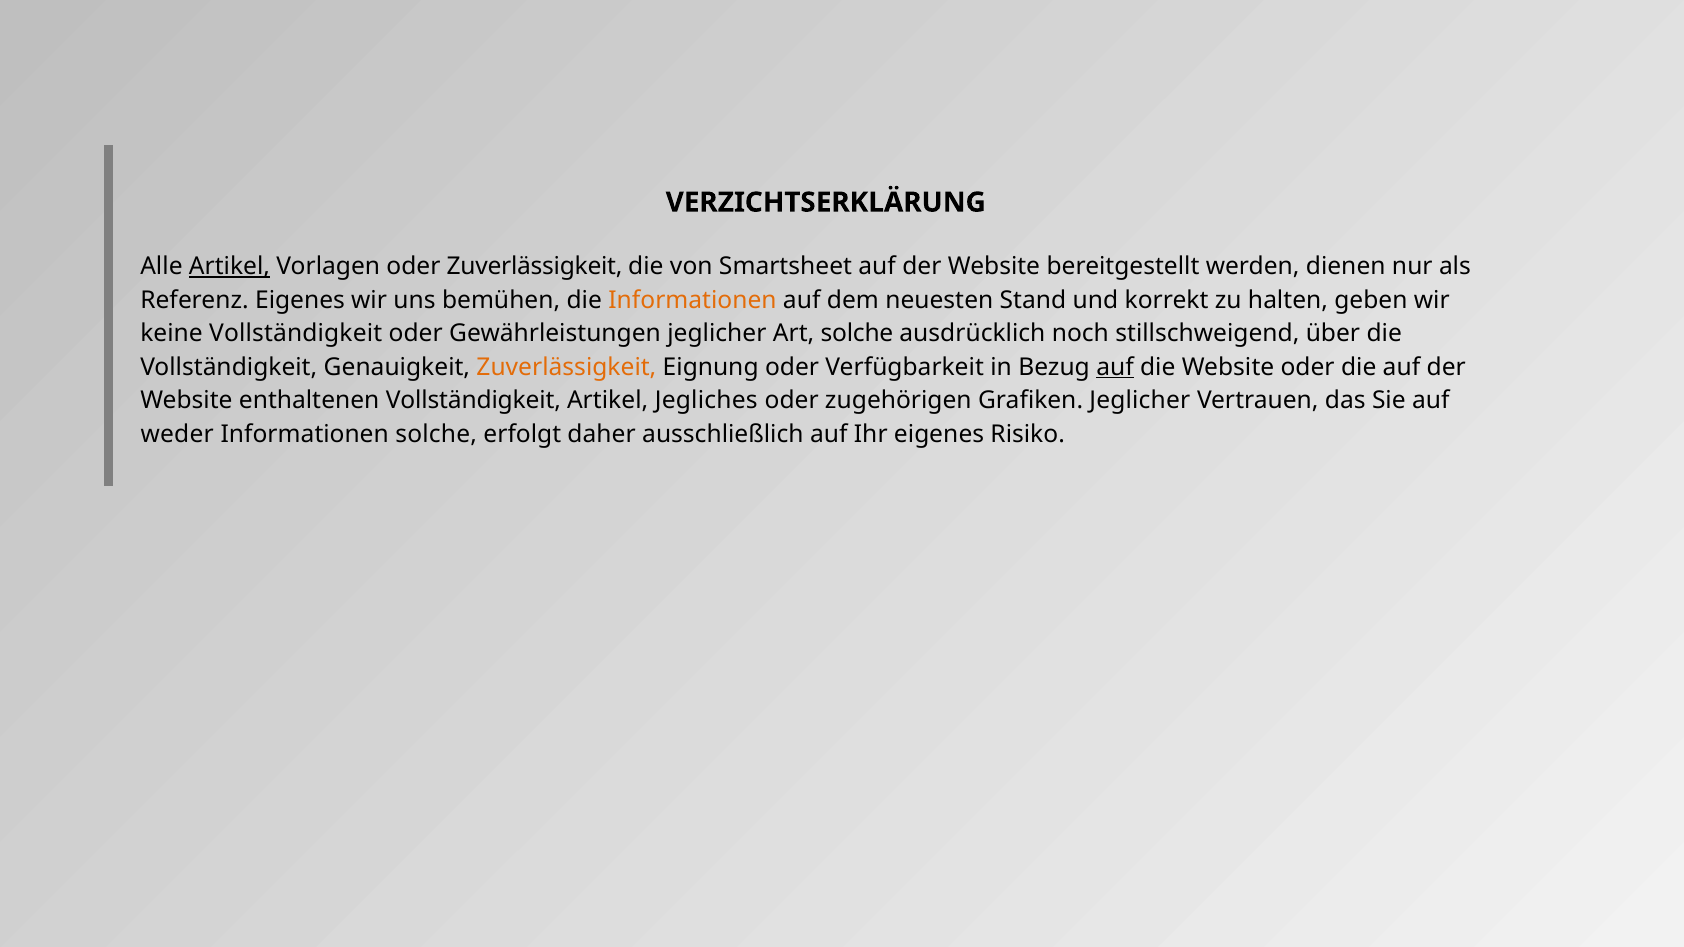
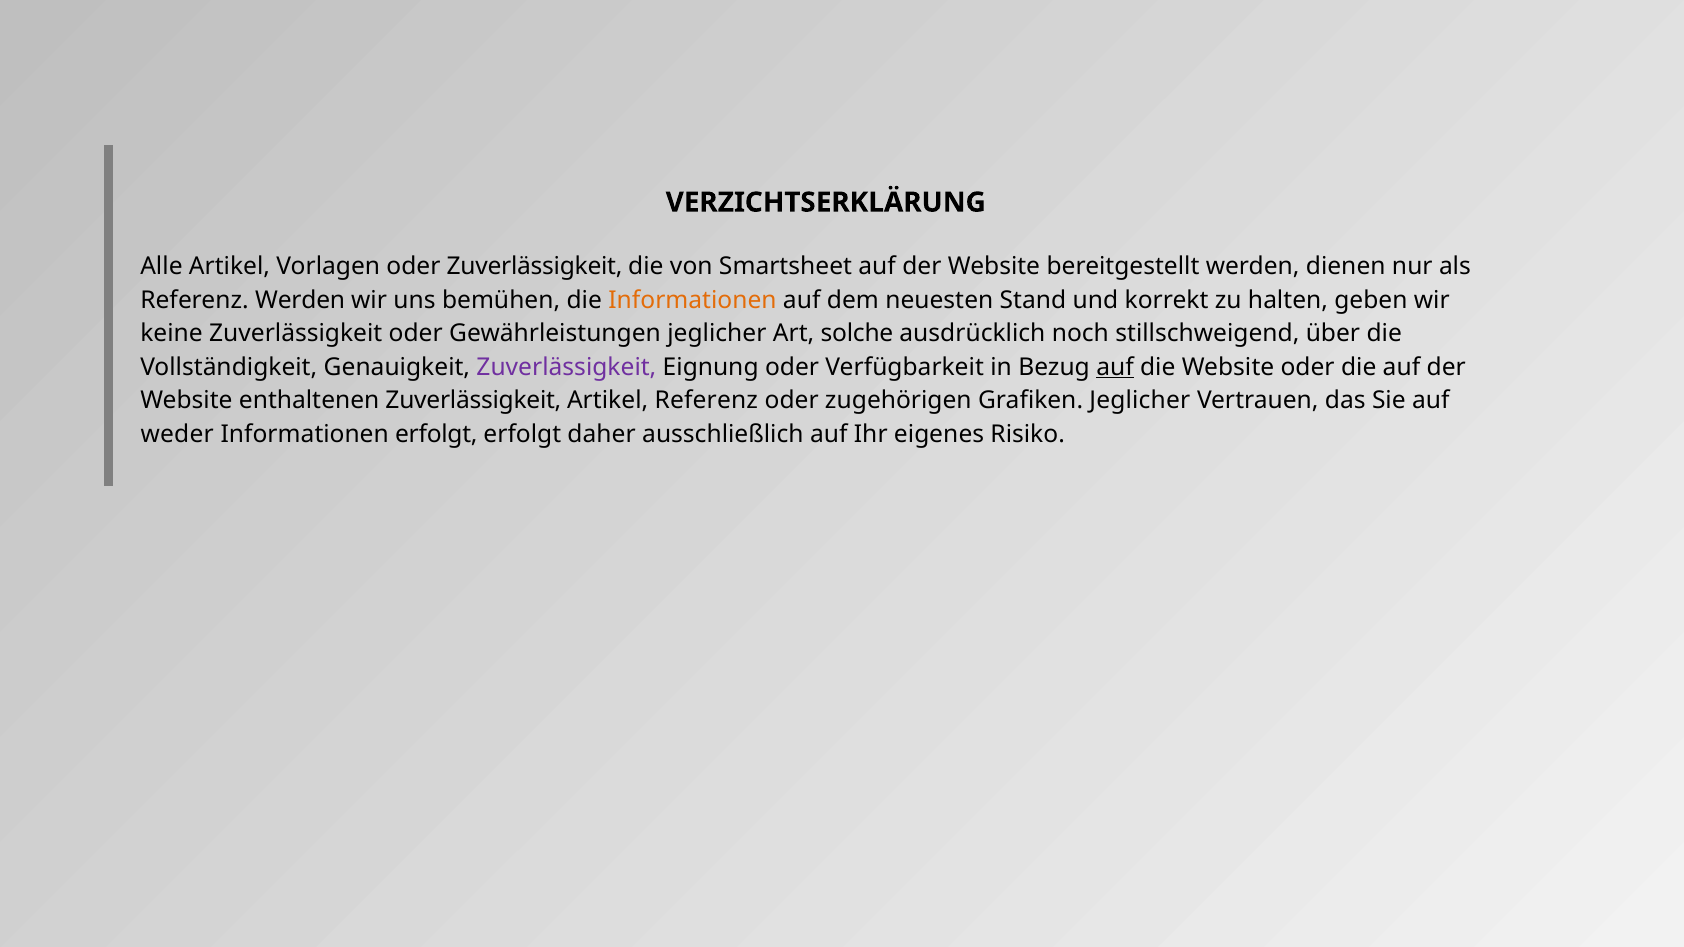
Artikel underline: present -> none (229, 267)
Referenz Eigenes: Eigenes -> Werden (300, 300)
keine Vollständigkeit: Vollständigkeit -> Zuverlässigkeit (296, 334)
Zuverlässigkeit colour: orange -> purple (566, 367)
enthaltenen Vollständigkeit: Vollständigkeit -> Zuverlässigkeit (473, 401)
Artikel Jegliches: Jegliches -> Referenz (706, 401)
Informationen solche: solche -> erfolgt (436, 434)
